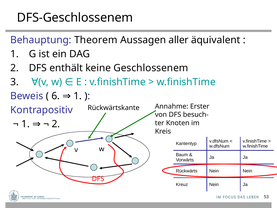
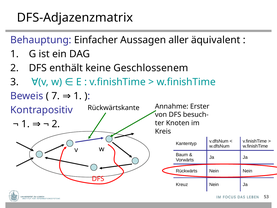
DFS-Geschlossenem: DFS-Geschlossenem -> DFS-Adjazenzmatrix (75, 18)
Theorem: Theorem -> Einfacher (96, 40)
6: 6 -> 7 (56, 96)
